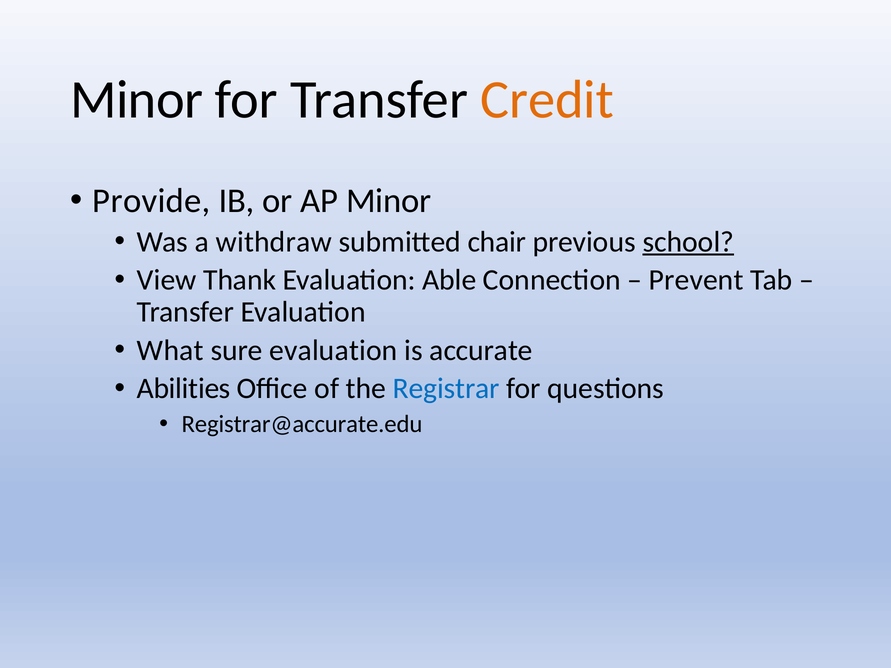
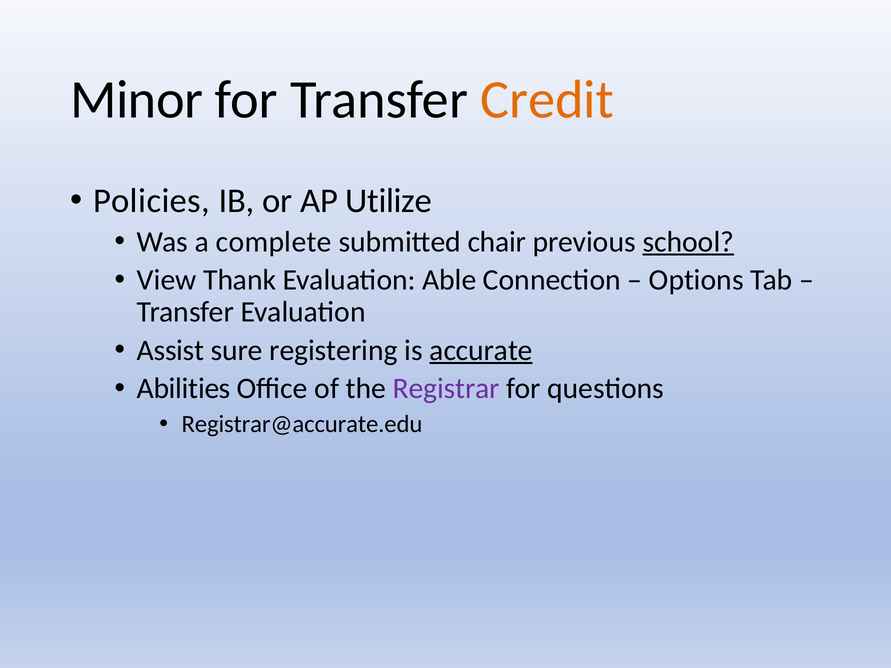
Provide: Provide -> Policies (152, 201)
AP Minor: Minor -> Utilize (389, 201)
withdraw: withdraw -> complete (274, 242)
Prevent: Prevent -> Options (696, 280)
What: What -> Assist (171, 350)
sure evaluation: evaluation -> registering (333, 350)
accurate underline: none -> present (481, 350)
Registrar colour: blue -> purple (446, 389)
